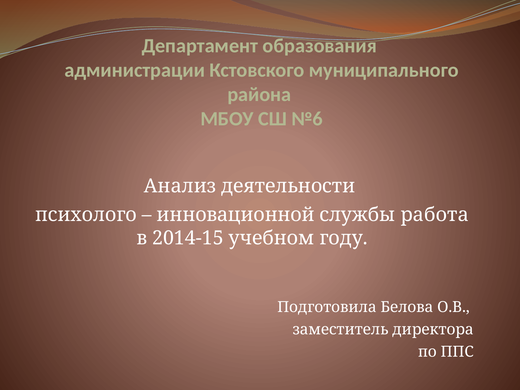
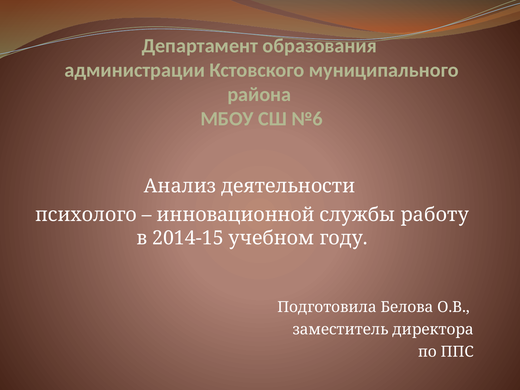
работа: работа -> работу (435, 215)
